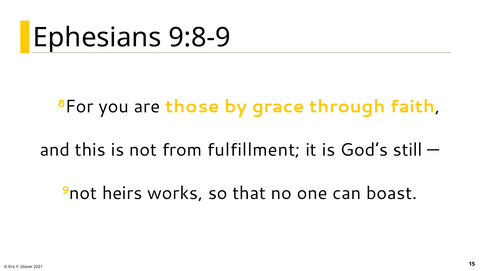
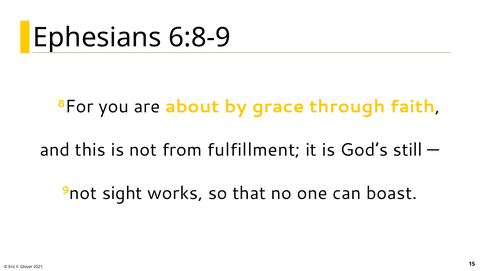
9:8-9: 9:8-9 -> 6:8-9 (200, 37)
those: those -> about (192, 106)
heirs: heirs -> sight (122, 193)
